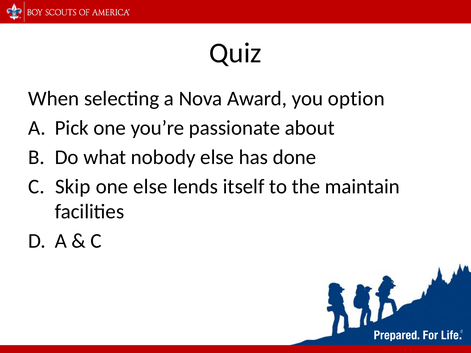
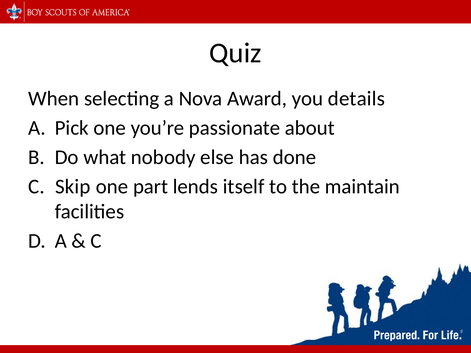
option: option -> details (356, 99)
one else: else -> part (151, 187)
